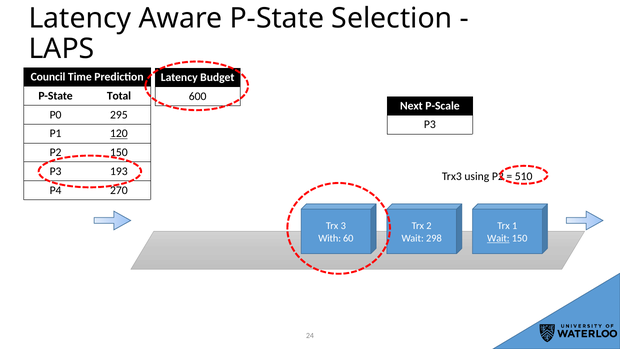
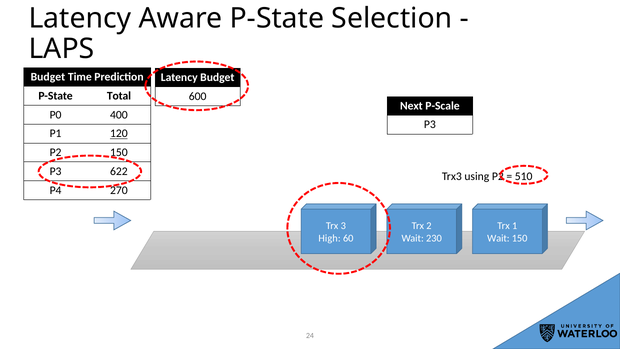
Council: Council -> Budget (48, 77)
295: 295 -> 400 (119, 115)
193: 193 -> 622 (119, 171)
With: With -> High (330, 238)
298: 298 -> 230 (434, 238)
Wait underline: present -> none (498, 238)
